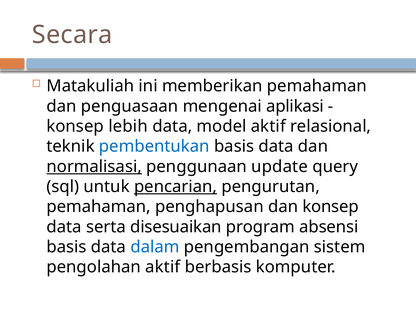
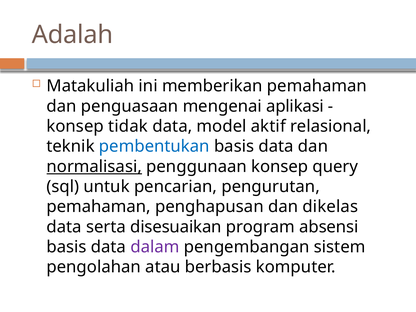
Secara: Secara -> Adalah (72, 35)
lebih: lebih -> tidak (128, 126)
penggunaan update: update -> konsep (280, 167)
pencarian underline: present -> none (176, 187)
dan konsep: konsep -> dikelas (330, 207)
dalam colour: blue -> purple (155, 247)
pengolahan aktif: aktif -> atau (163, 267)
